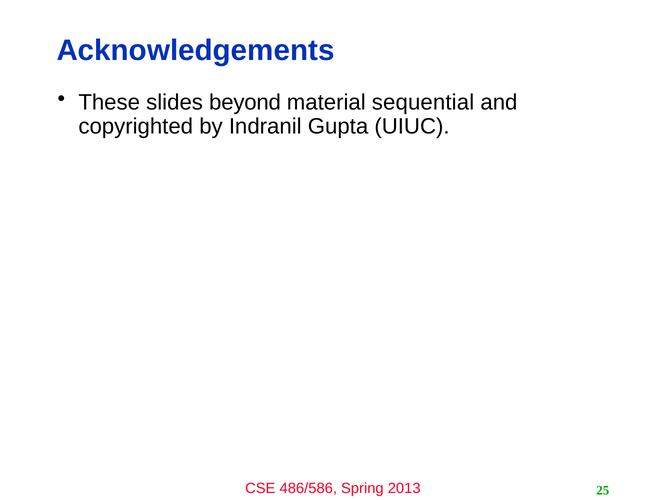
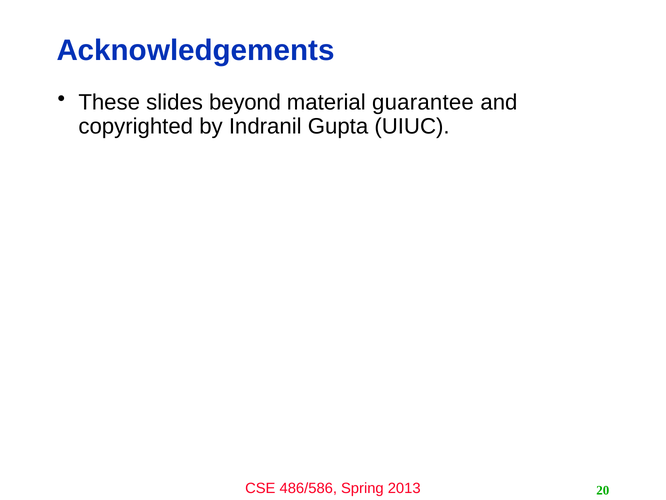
sequential: sequential -> guarantee (423, 102)
25: 25 -> 20 (603, 490)
